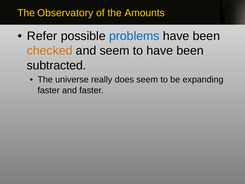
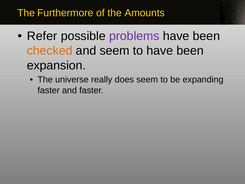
Observatory: Observatory -> Furthermore (65, 13)
problems colour: blue -> purple (134, 36)
subtracted: subtracted -> expansion (56, 65)
